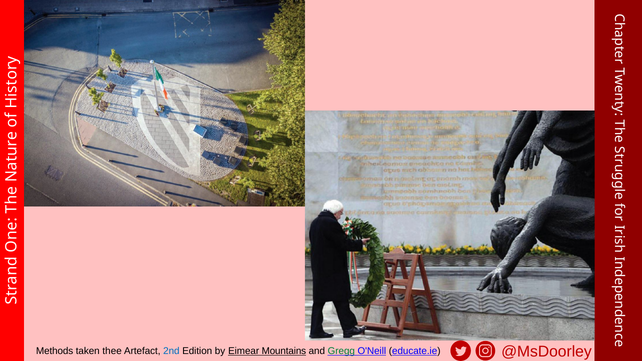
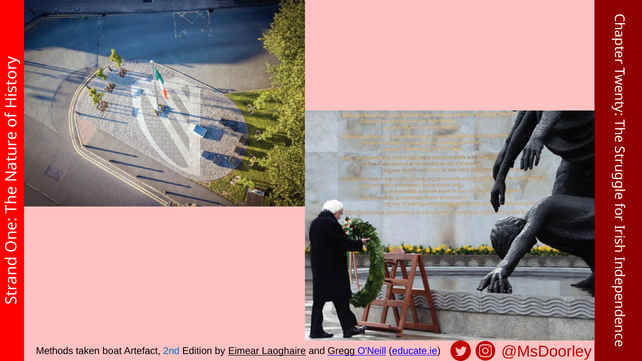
thee: thee -> boat (112, 351)
Mountains: Mountains -> Laoghaire (284, 351)
Gregg colour: green -> black (341, 351)
